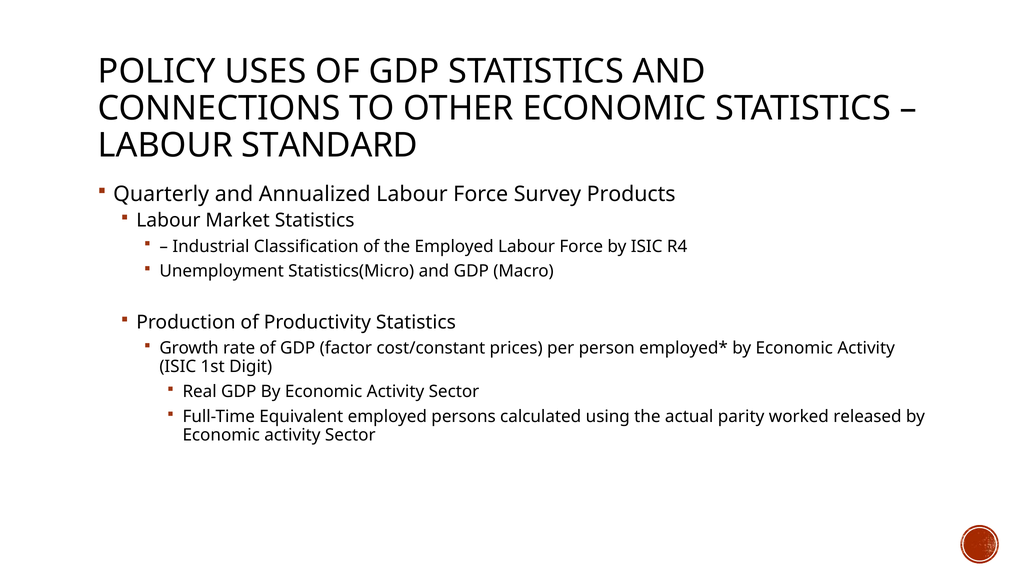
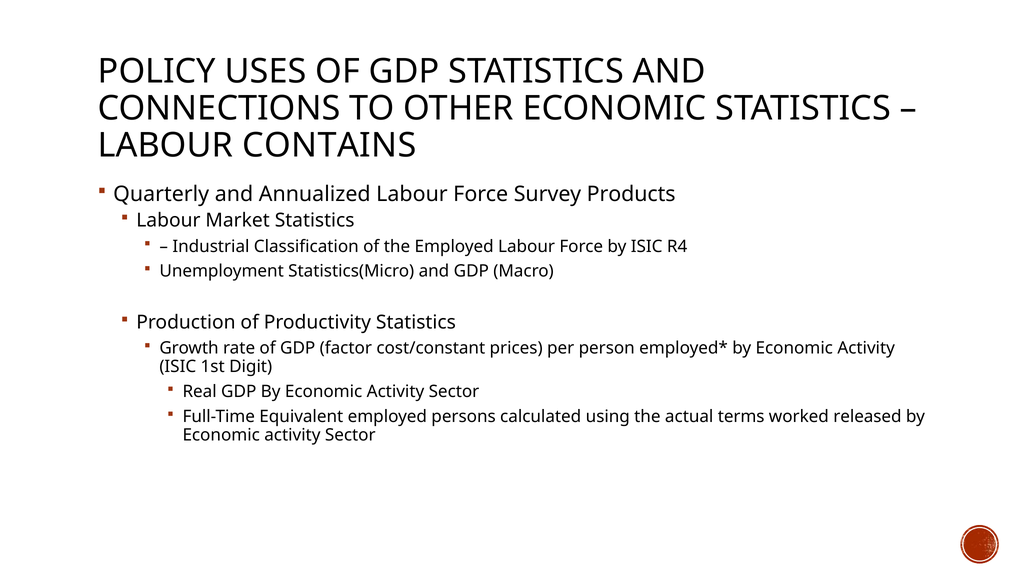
STANDARD: STANDARD -> CONTAINS (329, 145)
parity: parity -> terms (741, 416)
